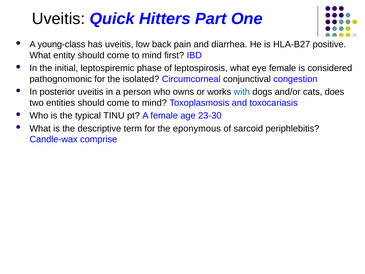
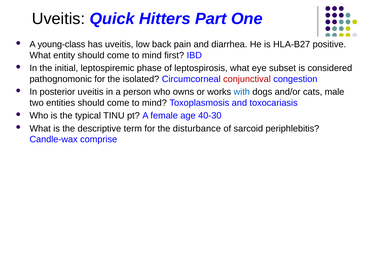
eye female: female -> subset (283, 68)
conjunctival colour: black -> red (247, 79)
does: does -> male (334, 92)
23-30: 23-30 -> 40-30 (210, 116)
eponymous: eponymous -> disturbance (197, 128)
